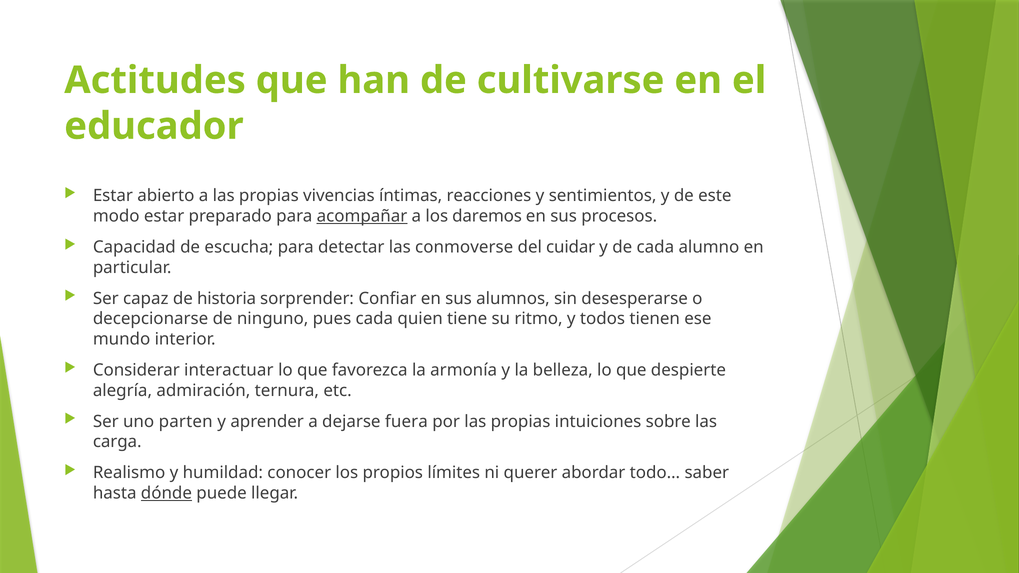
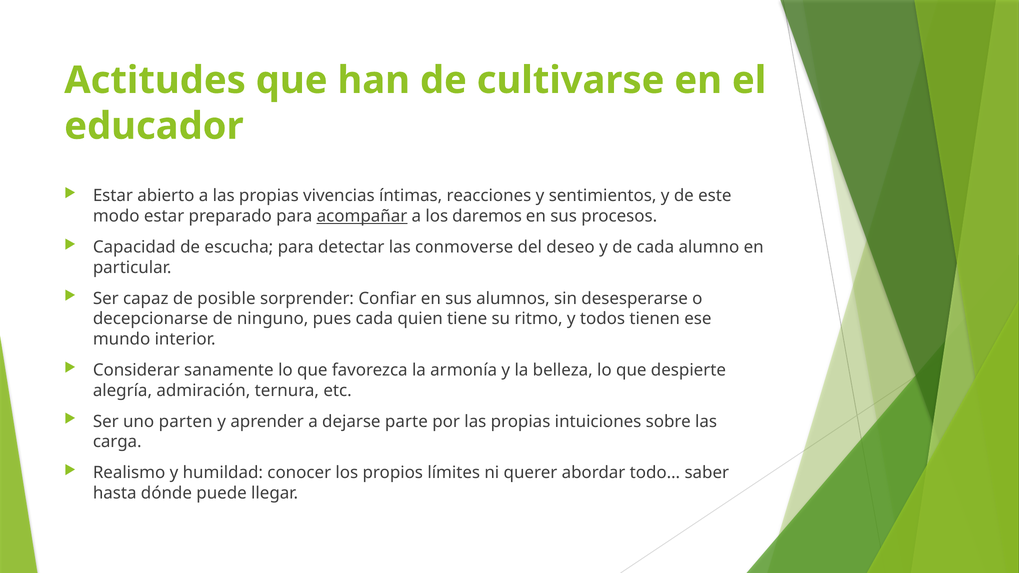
cuidar: cuidar -> deseo (571, 247)
historia: historia -> posible (226, 299)
interactuar: interactuar -> sanamente (229, 370)
fuera: fuera -> parte (406, 422)
dónde underline: present -> none (166, 493)
